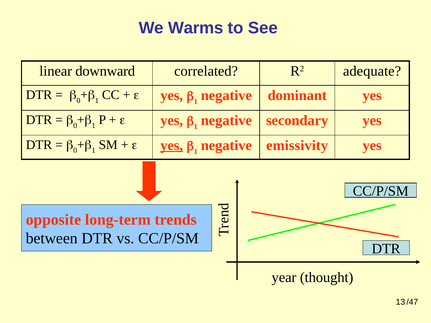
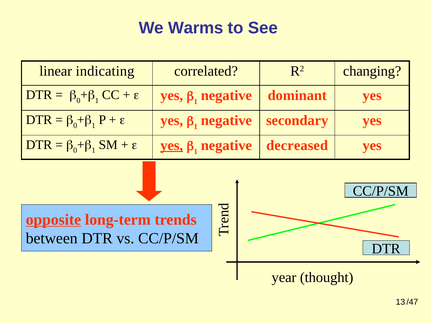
downward: downward -> indicating (105, 71)
adequate: adequate -> changing (372, 71)
emissivity: emissivity -> decreased (297, 145)
opposite underline: none -> present (53, 220)
